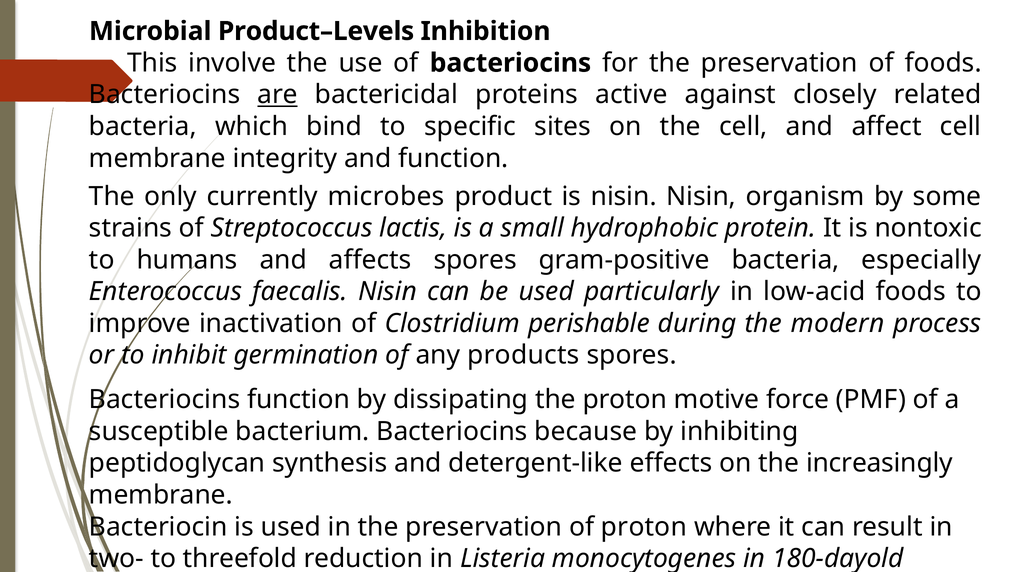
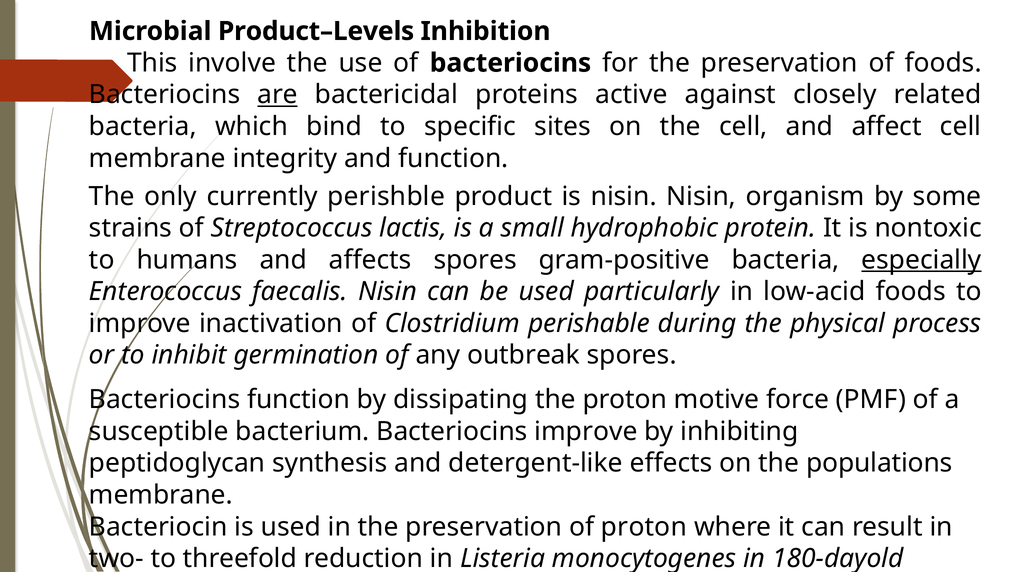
microbes: microbes -> perishble (386, 196)
especially underline: none -> present (921, 260)
modern: modern -> physical (838, 323)
products: products -> outbreak (523, 355)
Bacteriocins because: because -> improve (586, 431)
increasingly: increasingly -> populations (879, 463)
